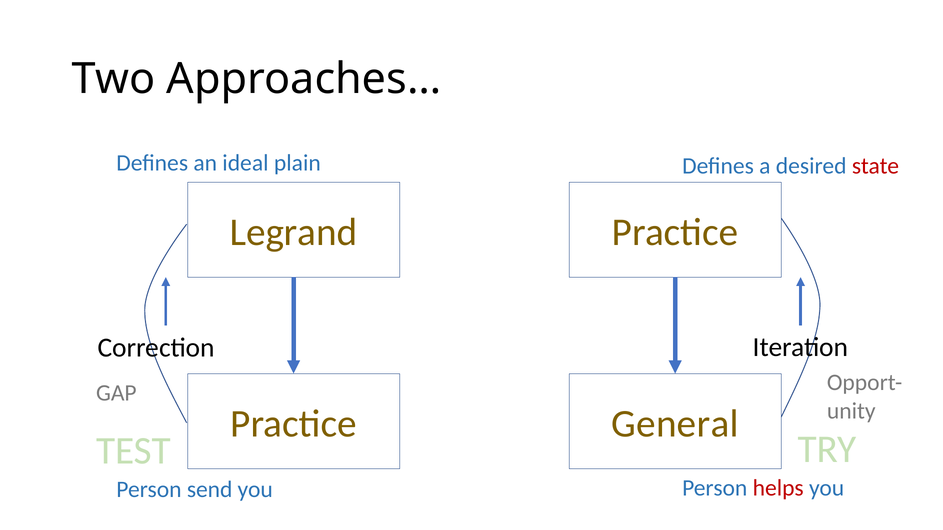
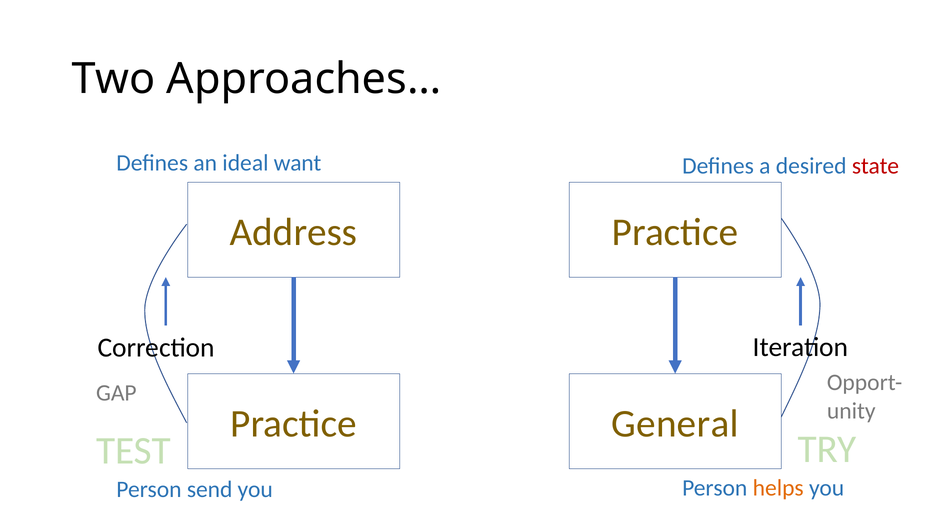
plain: plain -> want (298, 163)
Legrand: Legrand -> Address (293, 233)
helps colour: red -> orange (778, 488)
